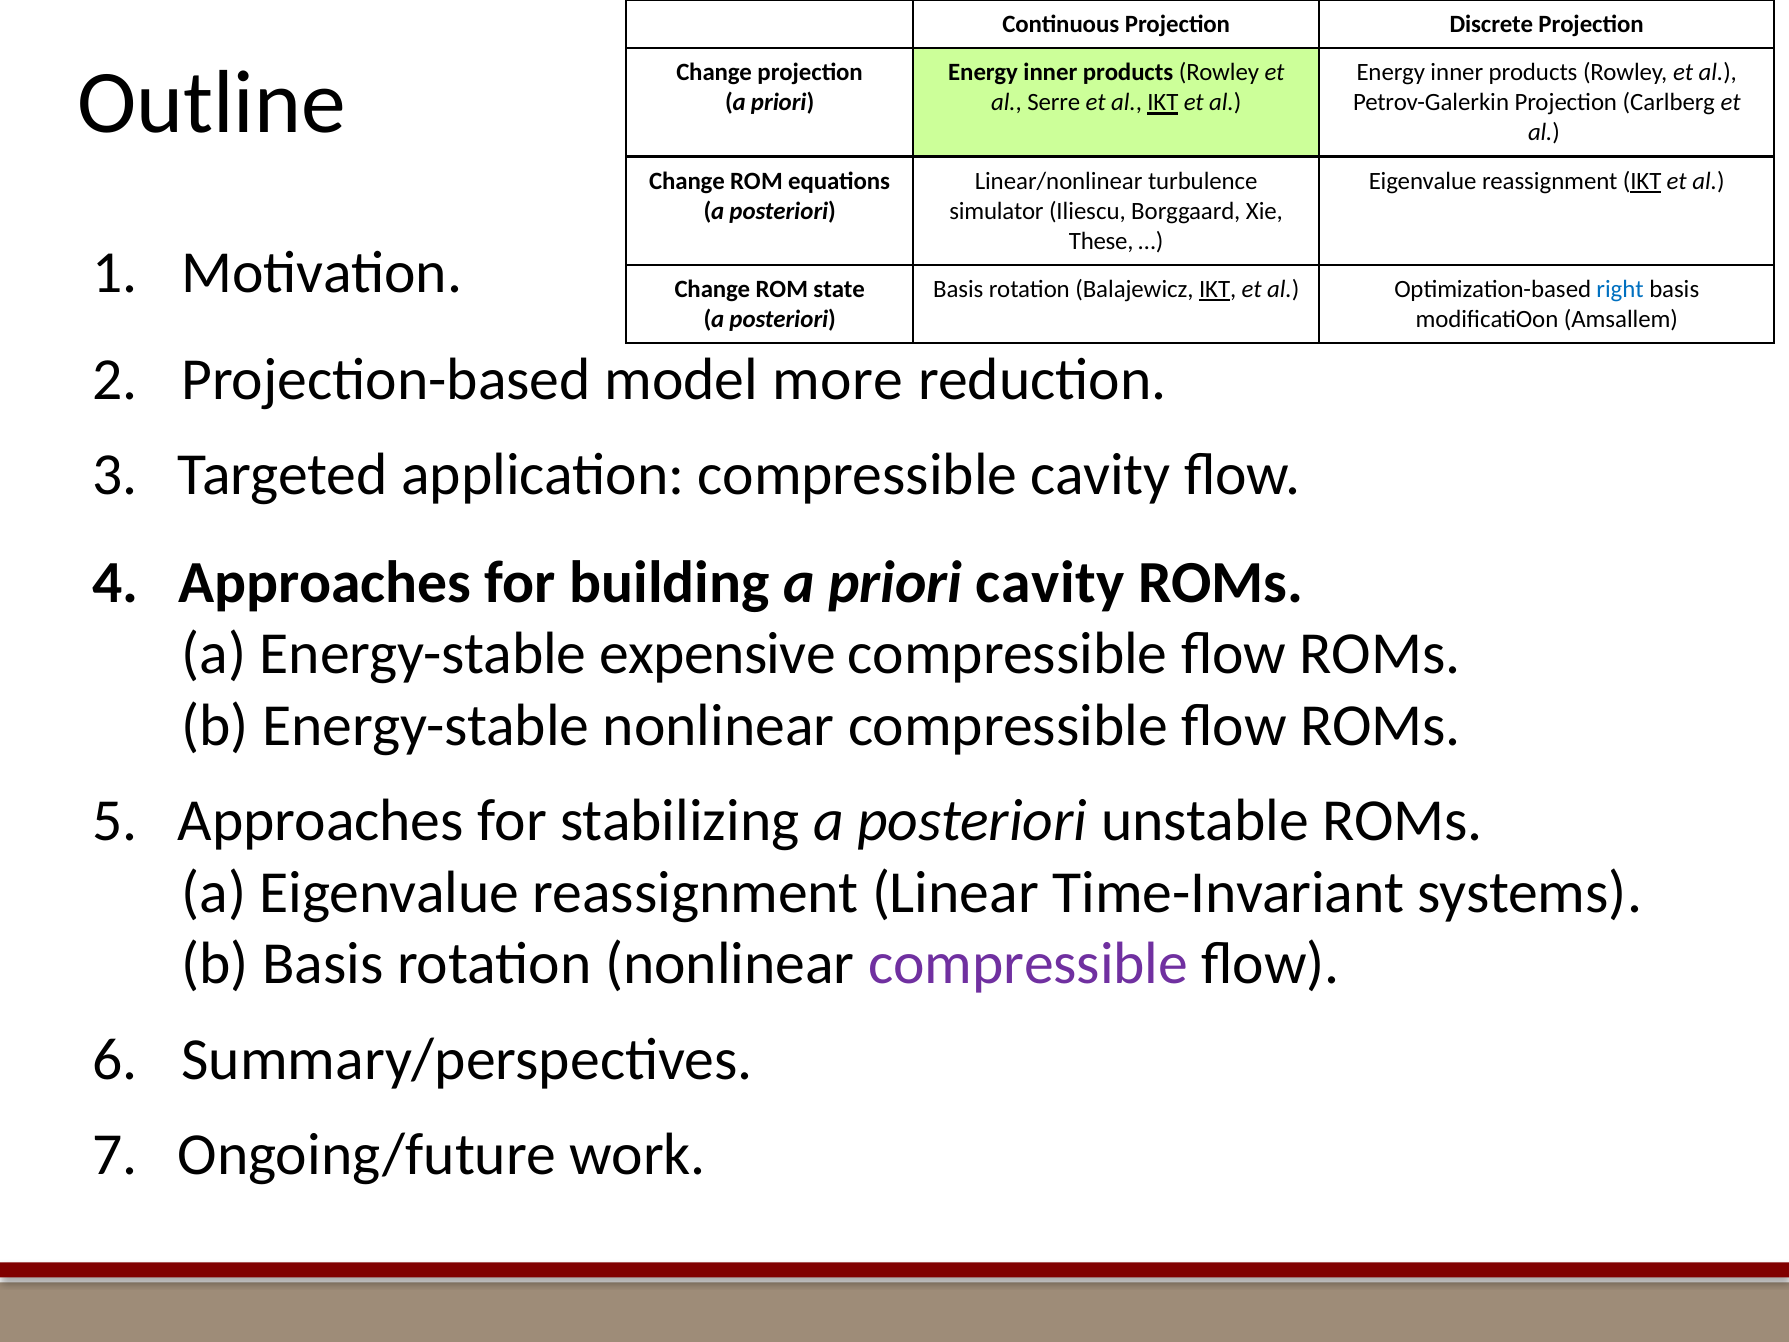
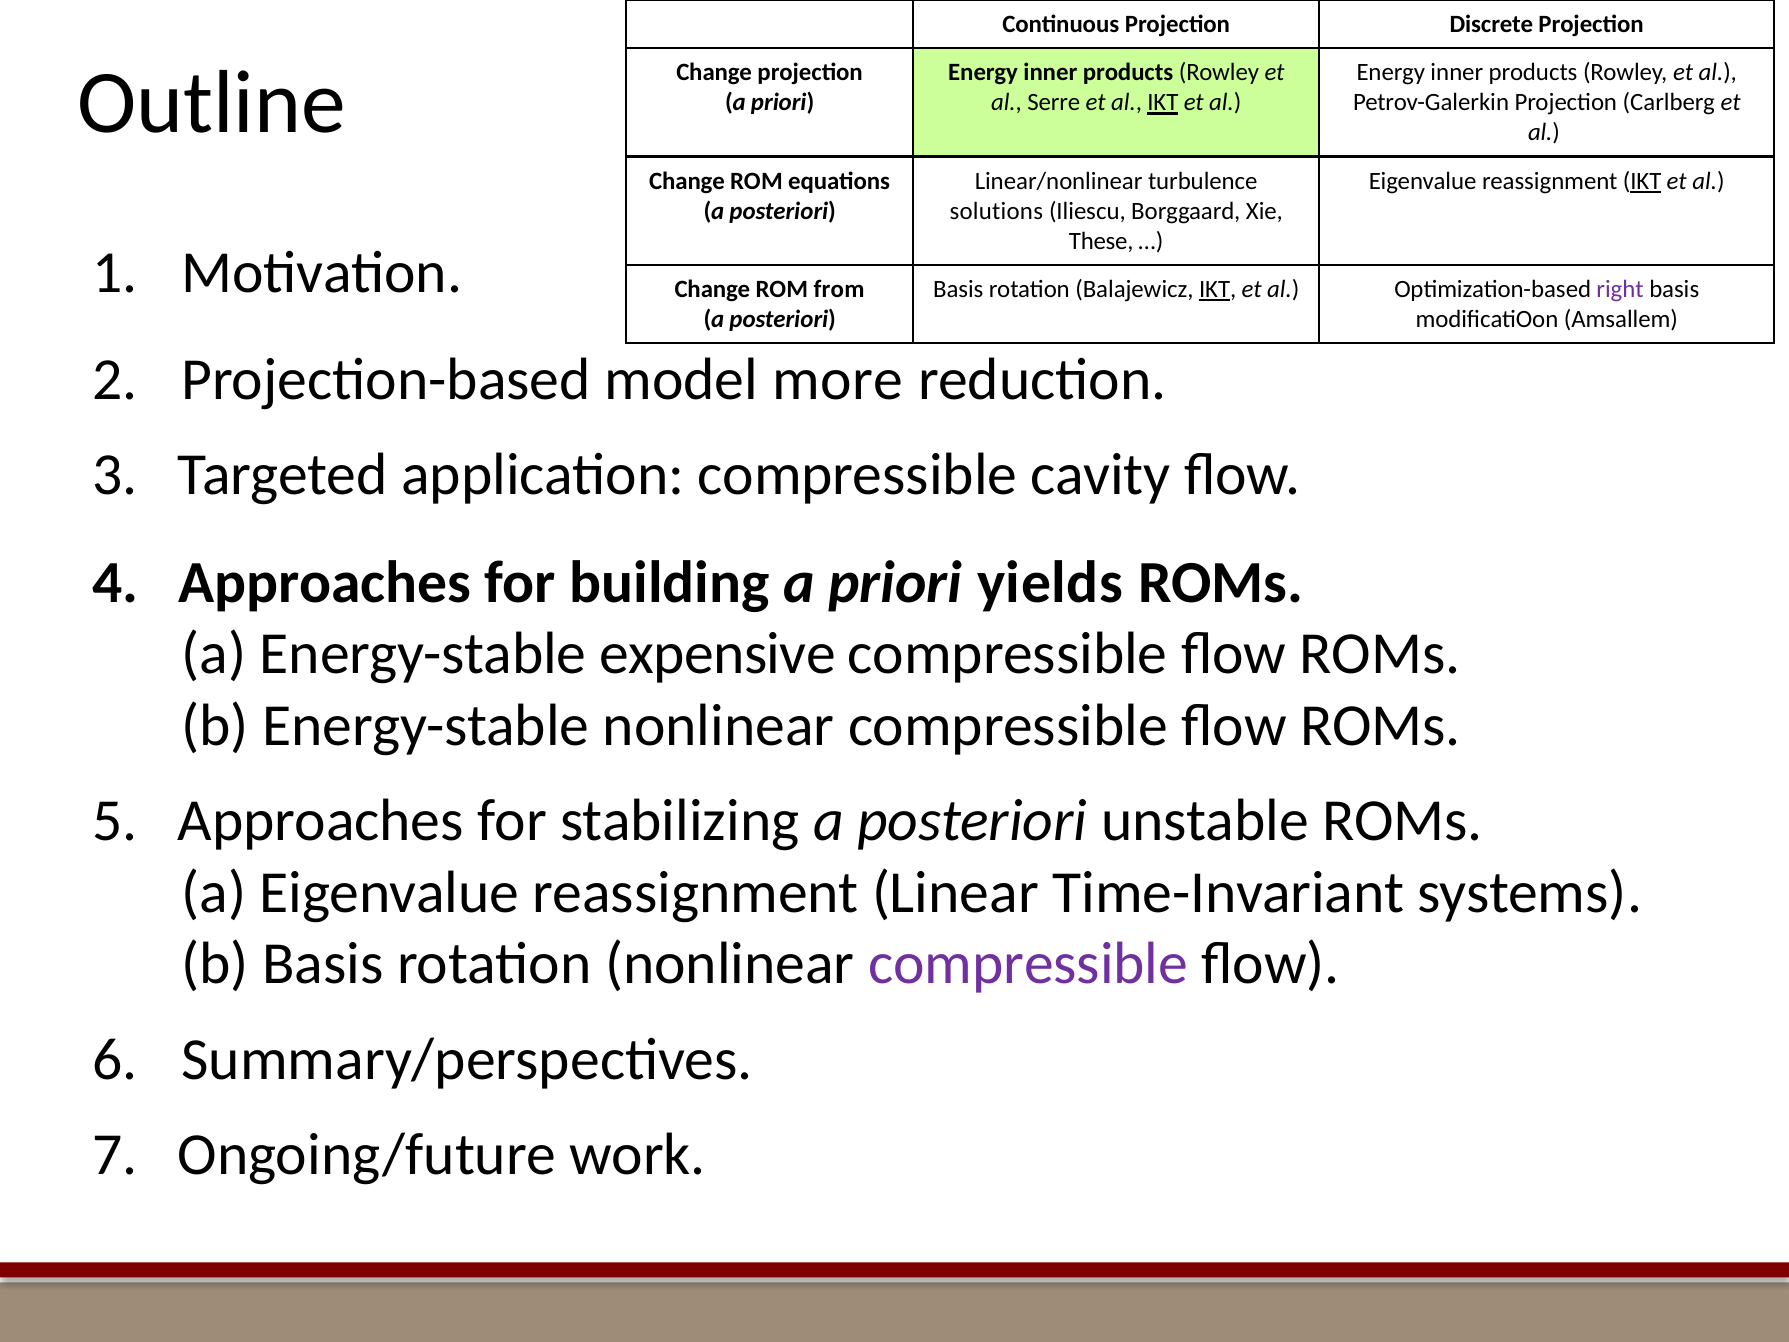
simulator: simulator -> solutions (996, 211)
state: state -> from (839, 289)
right colour: blue -> purple (1620, 289)
priori cavity: cavity -> yields (1050, 582)
